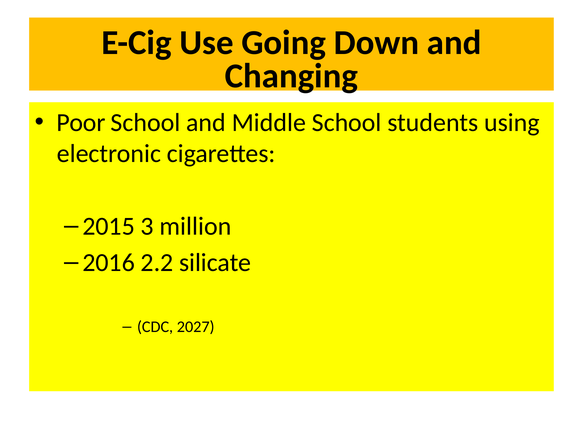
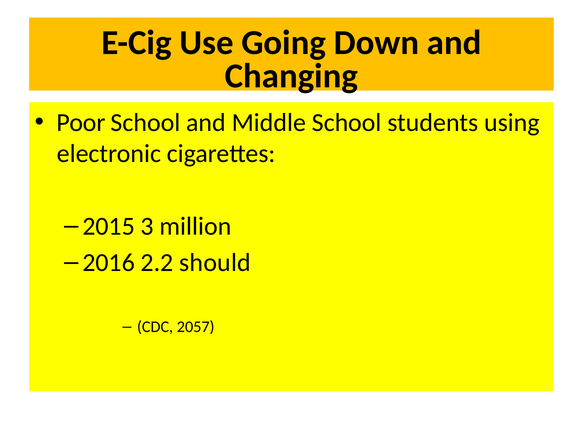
silicate: silicate -> should (215, 262)
2027: 2027 -> 2057 (196, 326)
